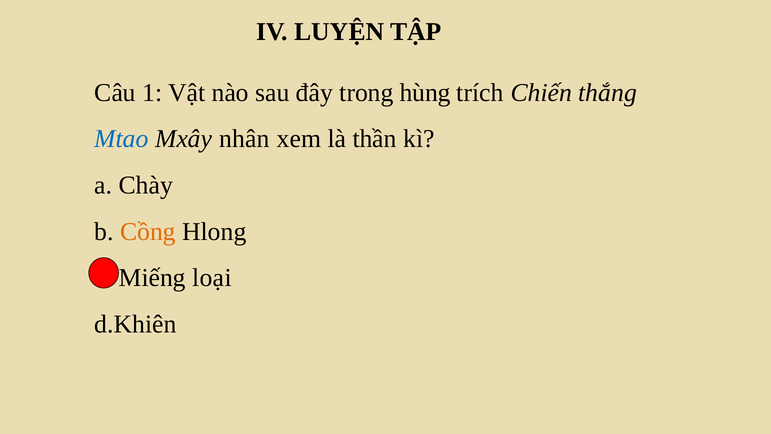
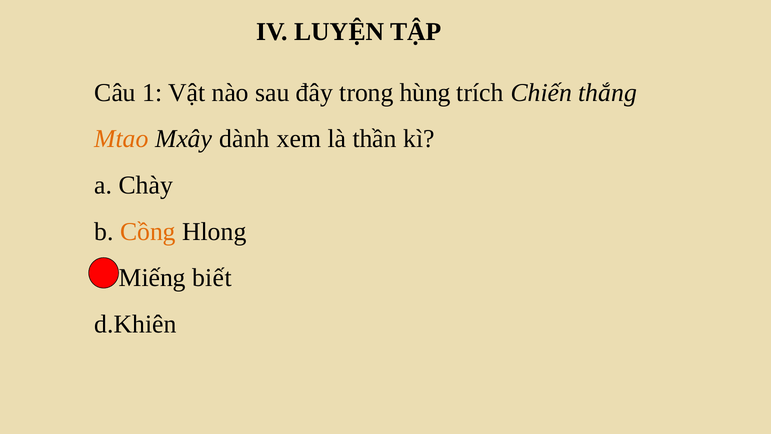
Mtao colour: blue -> orange (122, 139)
nhân: nhân -> dành (244, 139)
loại: loại -> biết (212, 278)
